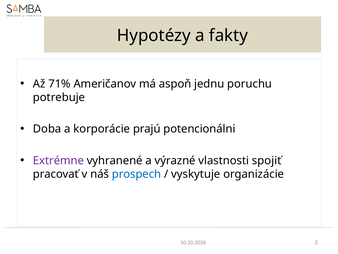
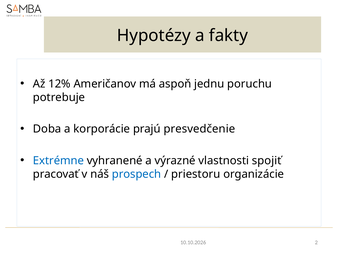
71%: 71% -> 12% (59, 84)
potencionálni: potencionálni -> presvedčenie (199, 129)
Extrémne colour: purple -> blue (58, 160)
vyskytuje: vyskytuje -> priestoru (196, 174)
